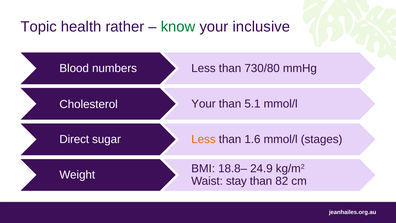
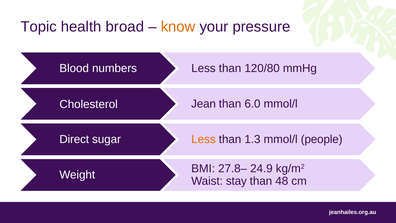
rather: rather -> broad (125, 27)
know colour: green -> orange (178, 27)
inclusive: inclusive -> pressure (261, 27)
730/80: 730/80 -> 120/80 (262, 68)
Cholesterol Your: Your -> Jean (204, 104)
5.1: 5.1 -> 6.0 (252, 104)
1.6: 1.6 -> 1.3 (252, 139)
stages: stages -> people (322, 139)
18.8–: 18.8– -> 27.8– (233, 168)
82: 82 -> 48 (282, 181)
